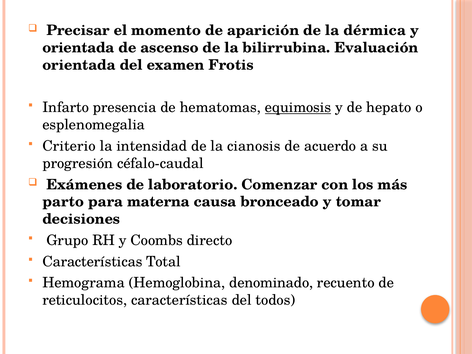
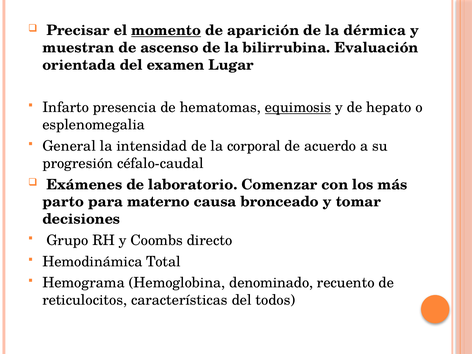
momento underline: none -> present (166, 30)
orientada: orientada -> muestran (78, 48)
Frotis: Frotis -> Lugar (231, 65)
Criterio: Criterio -> General (69, 146)
cianosis: cianosis -> corporal (254, 146)
materna: materna -> materno (158, 202)
Características: Características -> Hemodinámica (92, 262)
